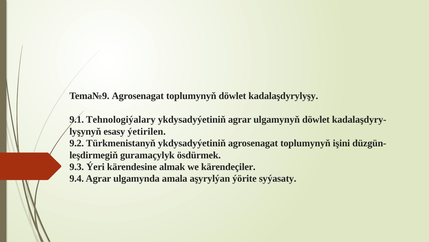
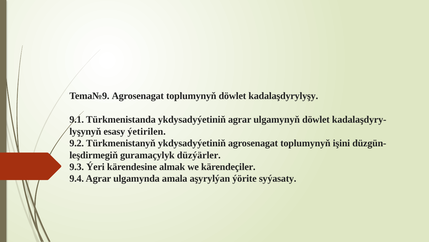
Tehnologiýalary: Tehnologiýalary -> Türkmenistanda (121, 119)
ösdürmek: ösdürmek -> düzýärler (199, 155)
